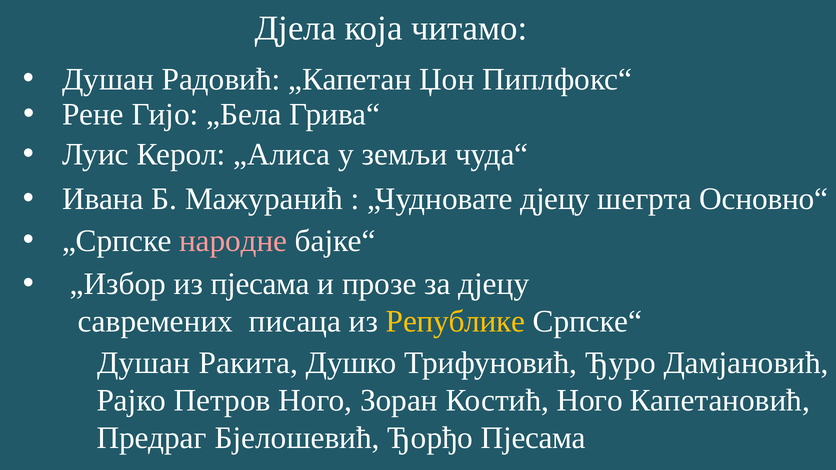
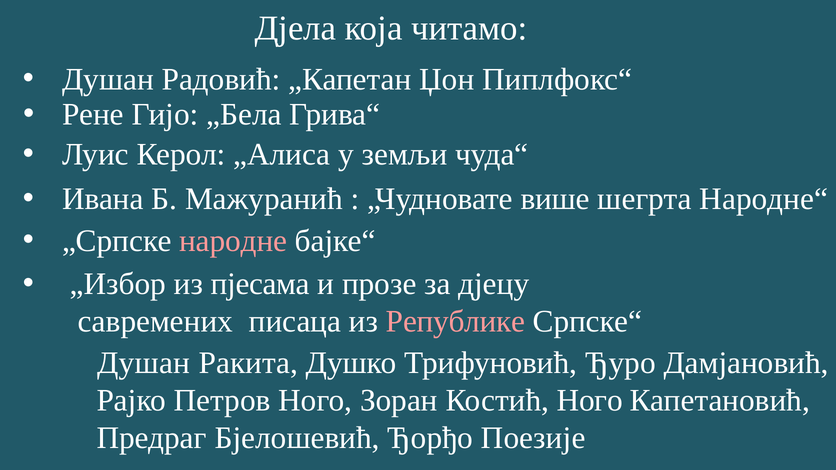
„Чудновате дјецу: дјецу -> више (555, 199)
Основно“: Основно“ -> Народне“ (764, 199)
Републике colour: yellow -> pink (455, 322)
Ђорђо Пјесама: Пјесама -> Поезије (533, 438)
